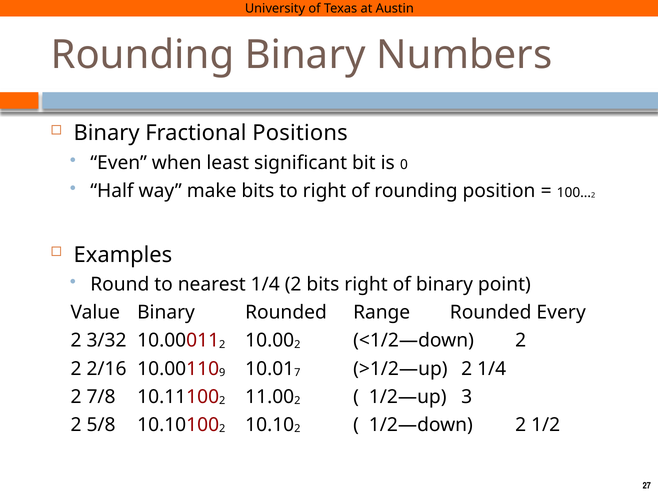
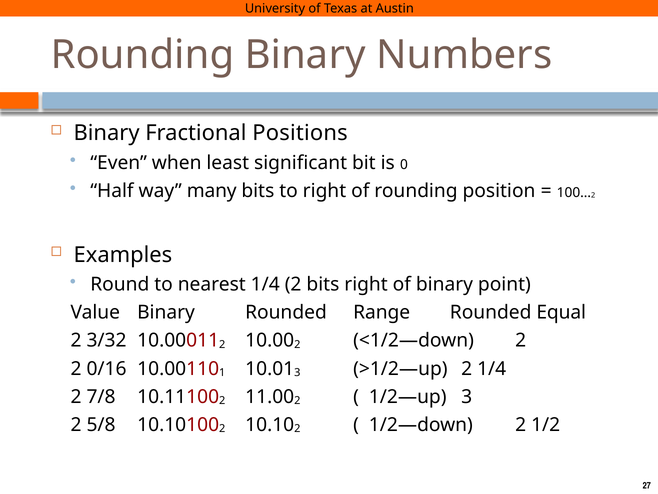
make: make -> many (212, 191)
Every: Every -> Equal (561, 312)
2/16: 2/16 -> 0/16 (107, 368)
9: 9 -> 1 (222, 372)
7: 7 -> 3 (297, 372)
